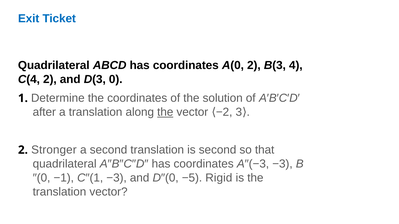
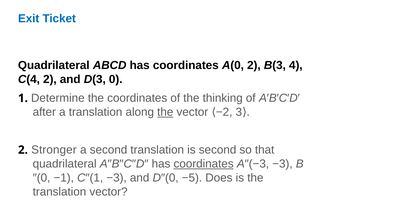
solution: solution -> thinking (223, 98)
coordinates underline: none -> present (204, 164)
Rigid: Rigid -> Does (219, 178)
